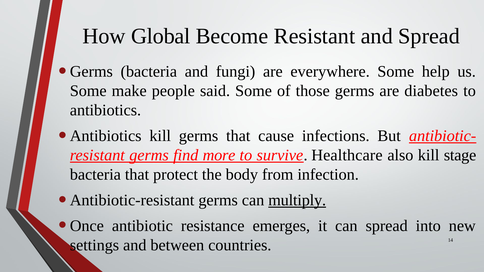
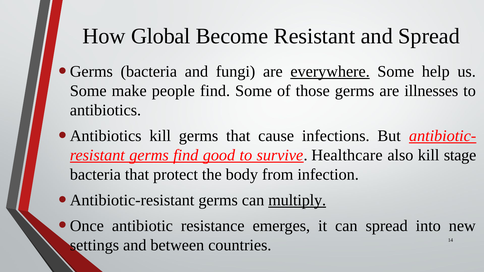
everywhere underline: none -> present (330, 72)
people said: said -> find (215, 91)
diabetes: diabetes -> illnesses (431, 91)
more: more -> good (219, 155)
